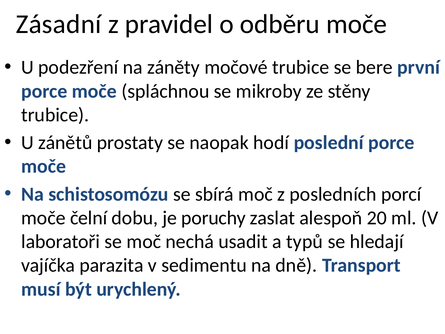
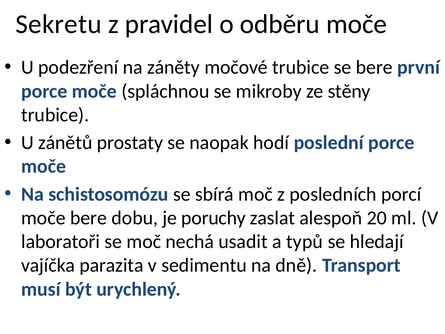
Zásadní: Zásadní -> Sekretu (59, 24)
moče čelní: čelní -> bere (89, 218)
